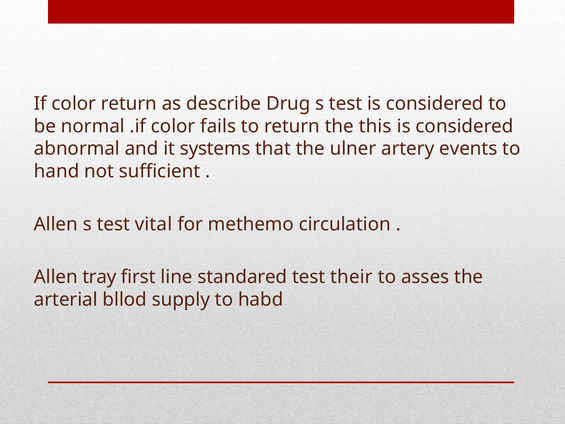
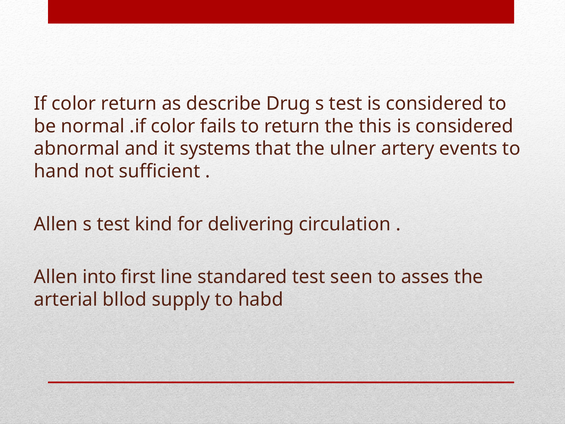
vital: vital -> kind (154, 224)
methemo: methemo -> delivering (251, 224)
tray: tray -> into (99, 277)
their: their -> seen (352, 277)
